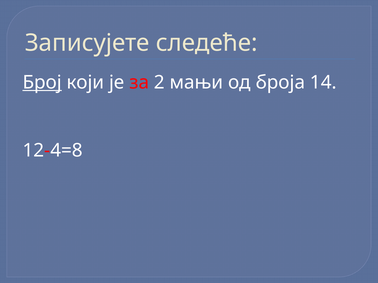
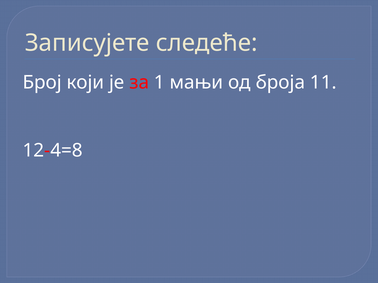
Број underline: present -> none (42, 83)
2: 2 -> 1 (159, 83)
14: 14 -> 11 (323, 83)
